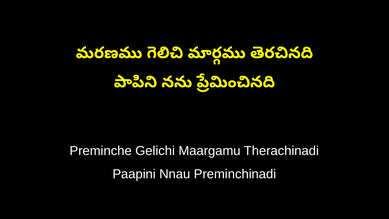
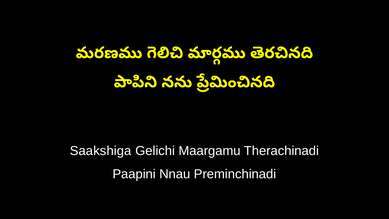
Preminche: Preminche -> Saakshiga (101, 151)
